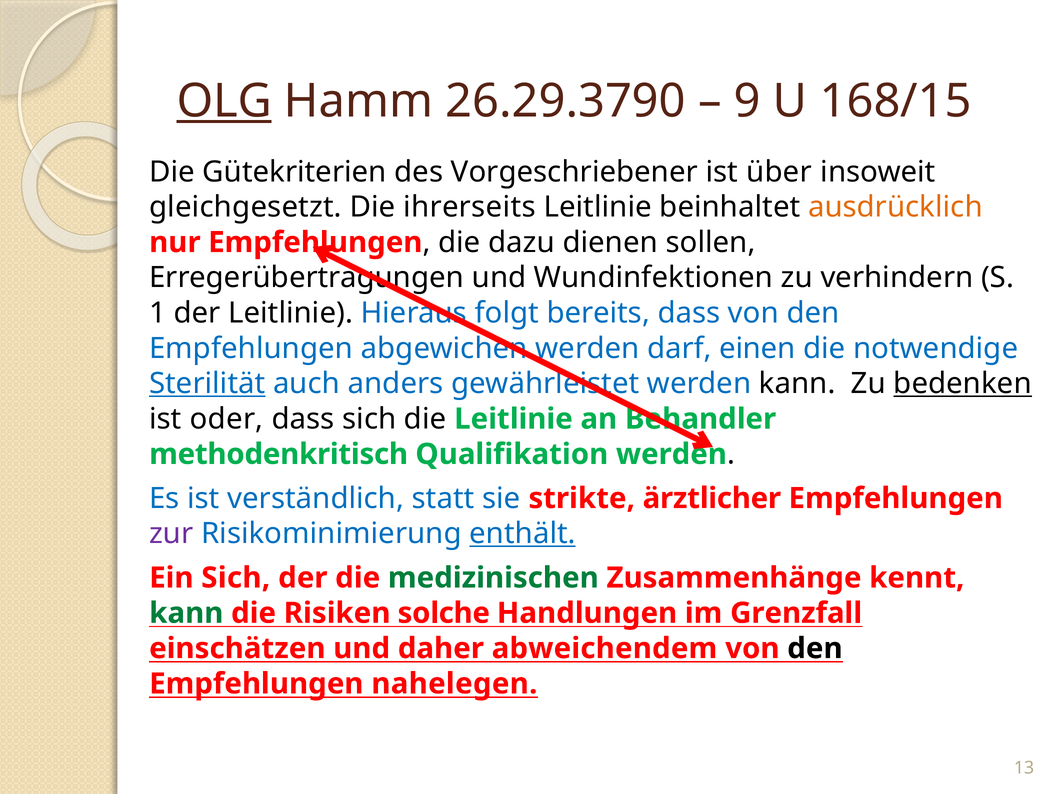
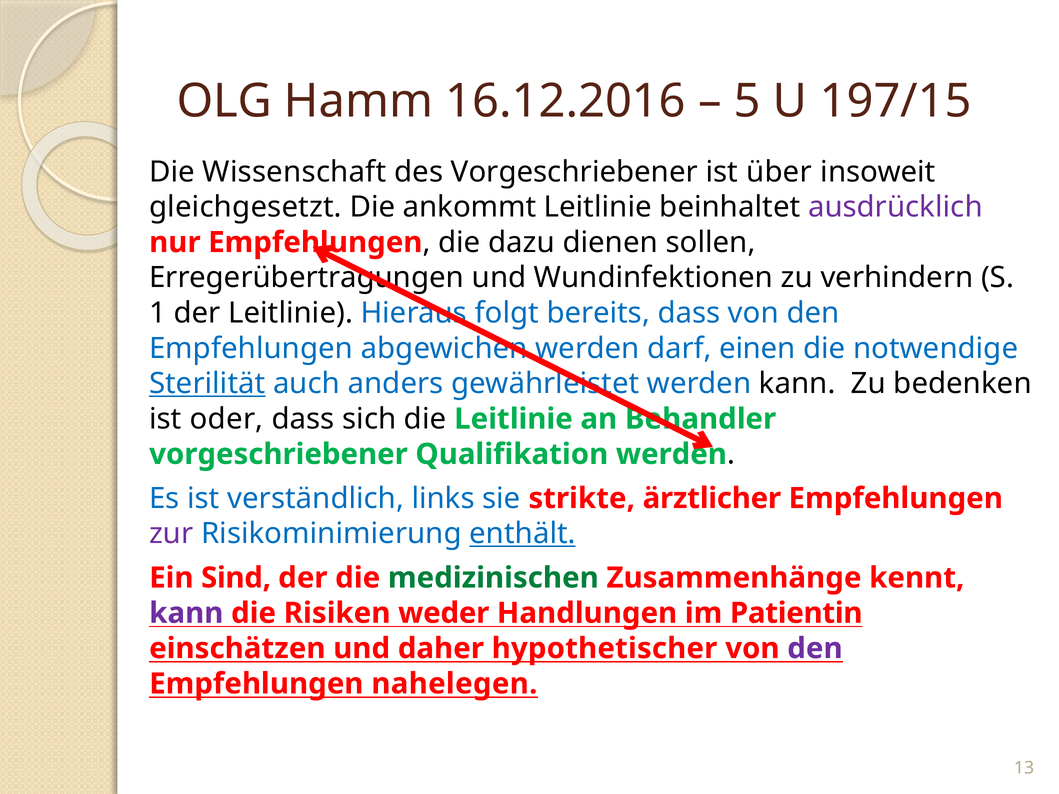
OLG underline: present -> none (224, 101)
26.29.3790: 26.29.3790 -> 16.12.2016 (566, 101)
9: 9 -> 5 (747, 101)
168/15: 168/15 -> 197/15 (896, 101)
Gütekriterien: Gütekriterien -> Wissenschaft (294, 172)
ihrerseits: ihrerseits -> ankommt (470, 207)
ausdrücklich colour: orange -> purple (895, 207)
bedenken underline: present -> none (963, 384)
methodenkritisch: methodenkritisch -> vorgeschriebener (278, 454)
statt: statt -> links (443, 499)
Ein Sich: Sich -> Sind (236, 578)
kann colour: green -> purple (186, 613)
solche: solche -> weder (444, 613)
Grenzfall: Grenzfall -> Patientin (796, 613)
abweichendem: abweichendem -> hypothetischer (604, 649)
den colour: black -> purple (815, 649)
